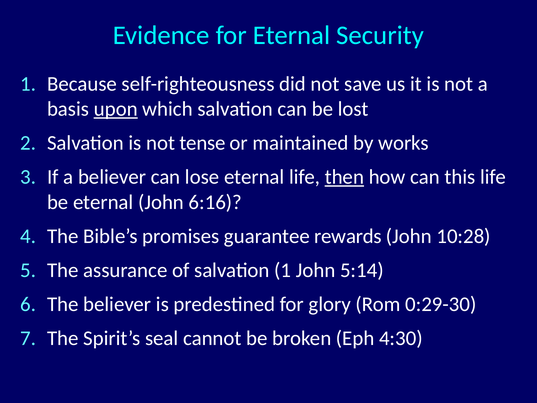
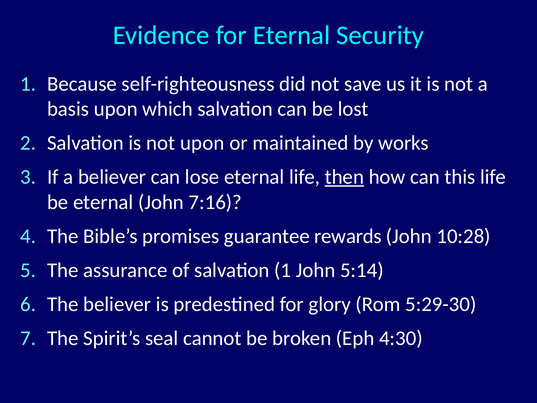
upon underline: present -> none (116, 109)
not tense: tense -> upon (202, 143)
6:16: 6:16 -> 7:16 (215, 202)
0:29-30: 0:29-30 -> 5:29-30 (441, 304)
